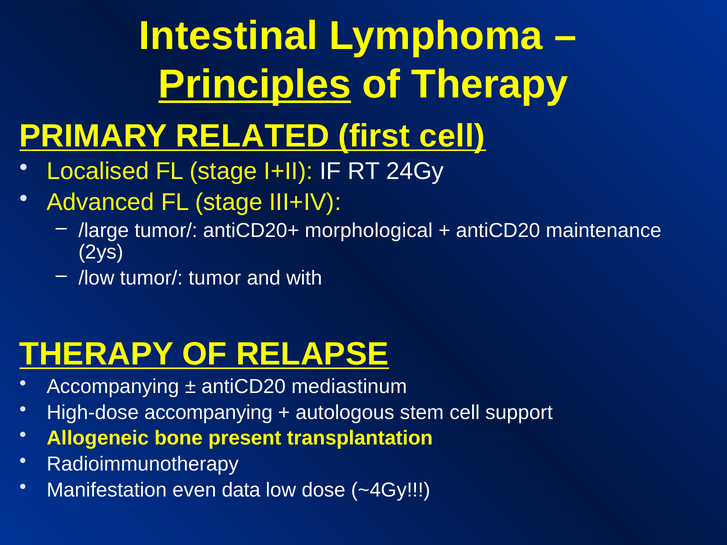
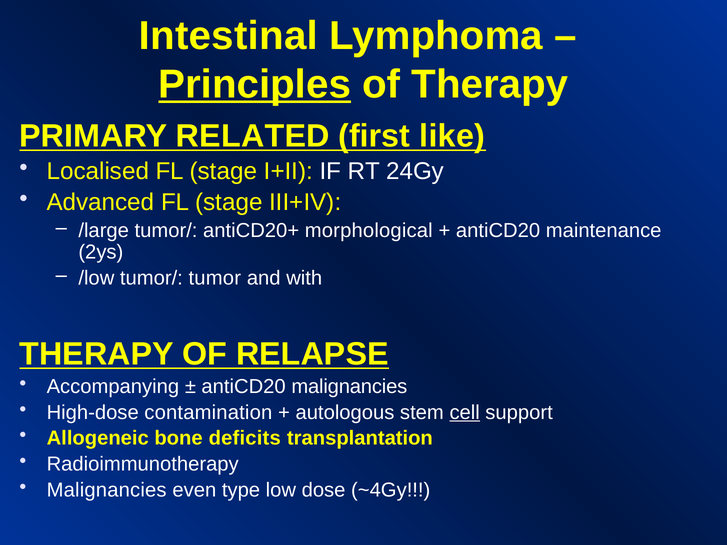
first cell: cell -> like (452, 136)
antiCD20 mediastinum: mediastinum -> malignancies (349, 387)
High-dose accompanying: accompanying -> contamination (208, 413)
cell underline: none -> present (465, 413)
present: present -> deficits (245, 438)
Manifestation: Manifestation -> Malignancies (107, 490)
data: data -> type (241, 490)
